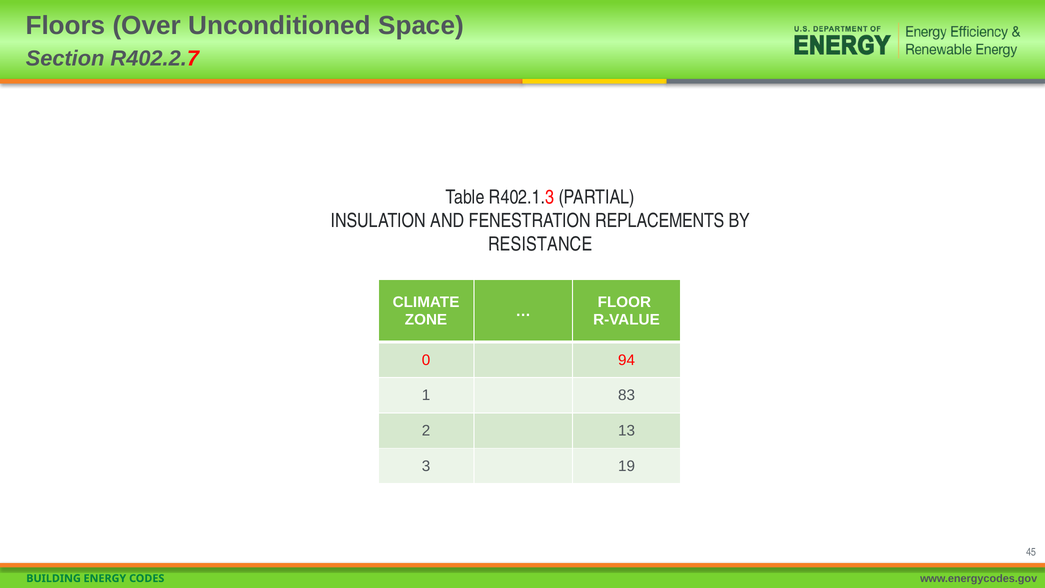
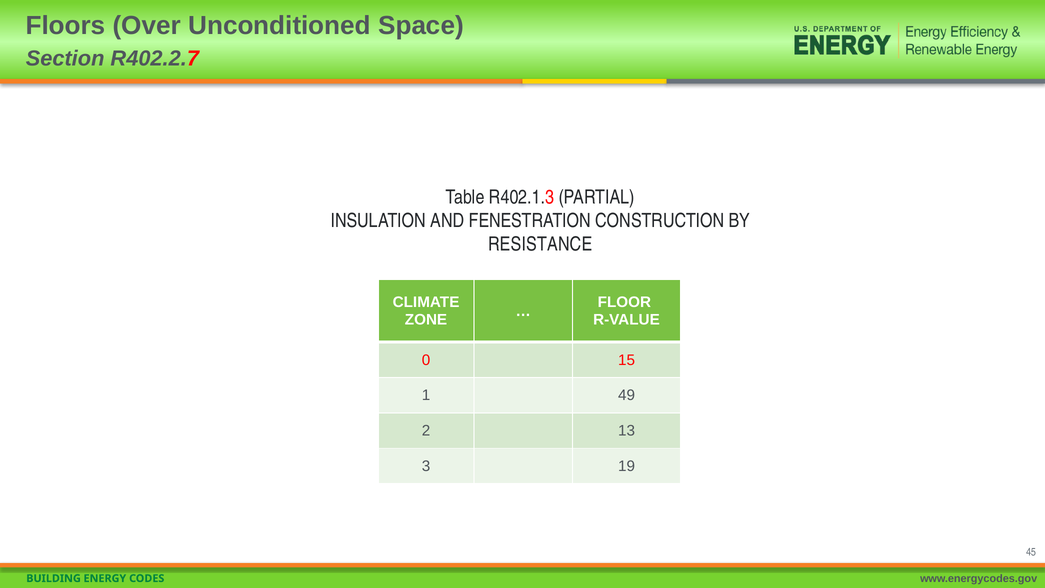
REPLACEMENTS: REPLACEMENTS -> CONSTRUCTION (660, 221)
94: 94 -> 15 (627, 360)
83: 83 -> 49 (627, 395)
